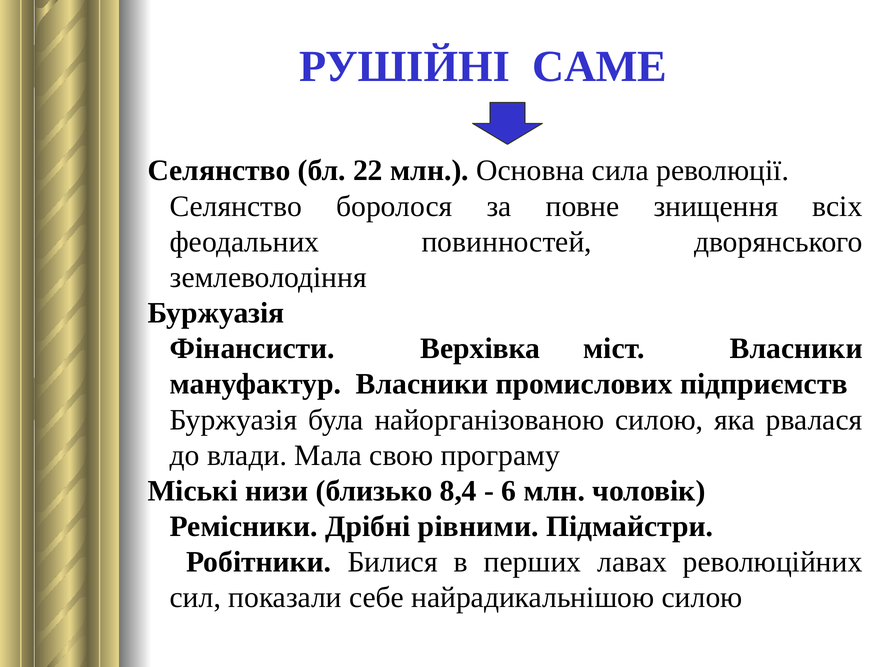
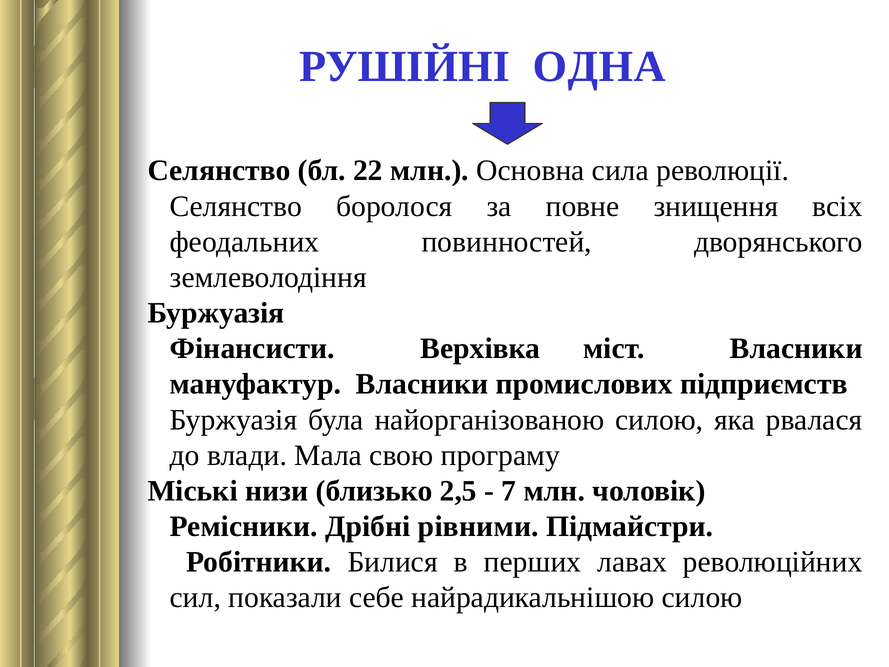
САМЕ: САМЕ -> ОДНА (599, 66)
8,4: 8,4 -> 2,5 (458, 491)
6: 6 -> 7 (509, 491)
